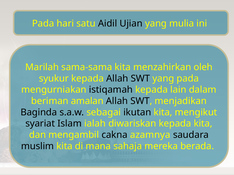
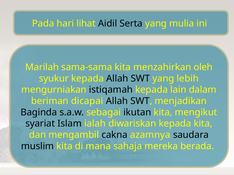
satu: satu -> lihat (86, 24)
Ujian: Ujian -> Serta (131, 24)
yang pada: pada -> lebih (188, 79)
amalan: amalan -> dicapai (87, 101)
